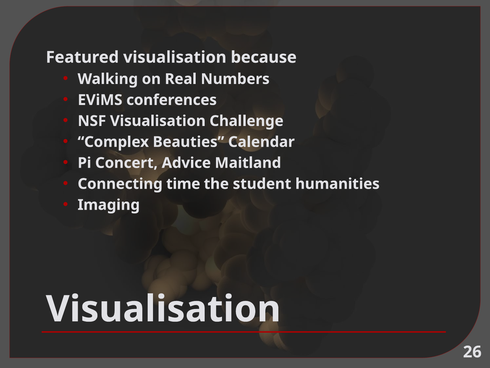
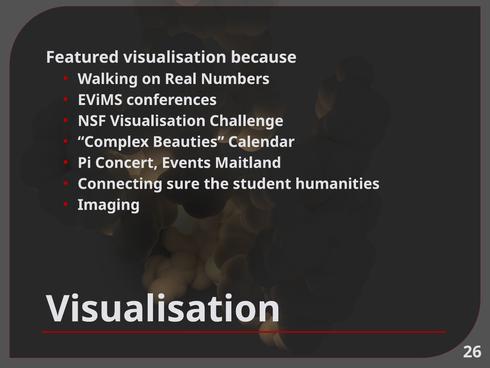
Advice: Advice -> Events (186, 163)
time: time -> sure (183, 184)
